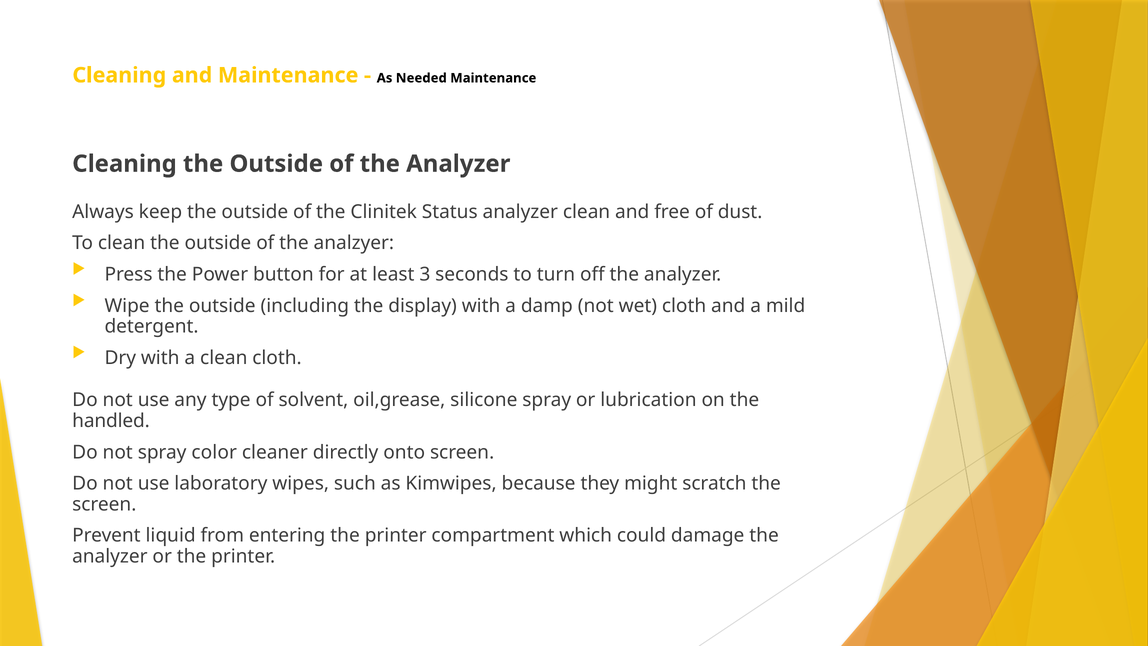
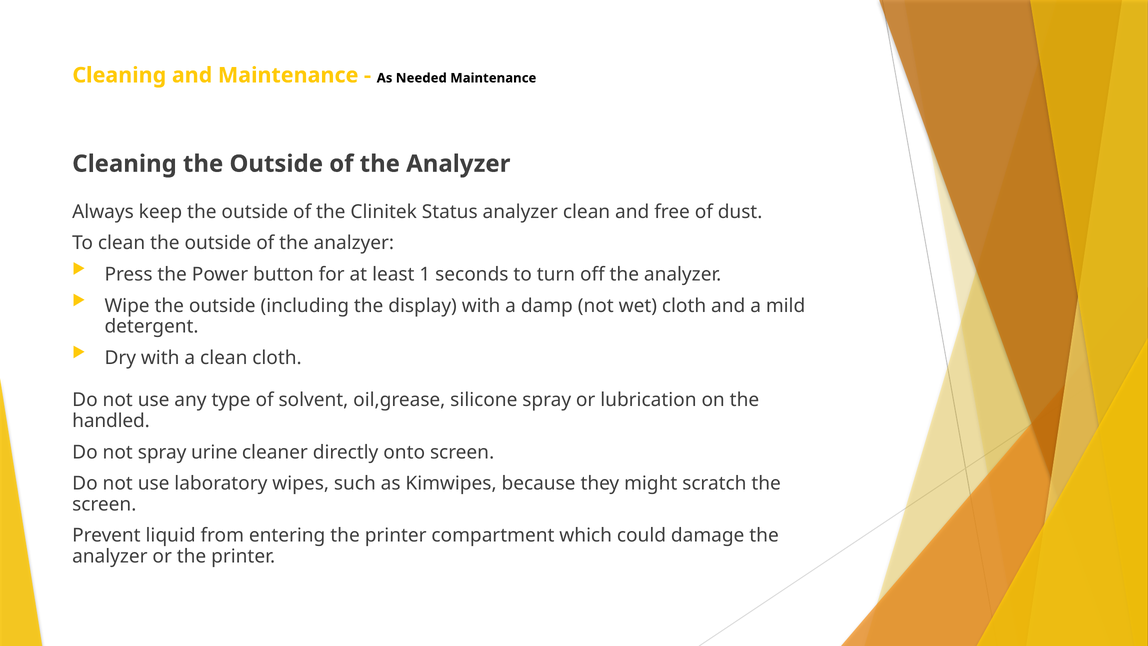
3: 3 -> 1 (425, 274)
color: color -> urine (214, 452)
